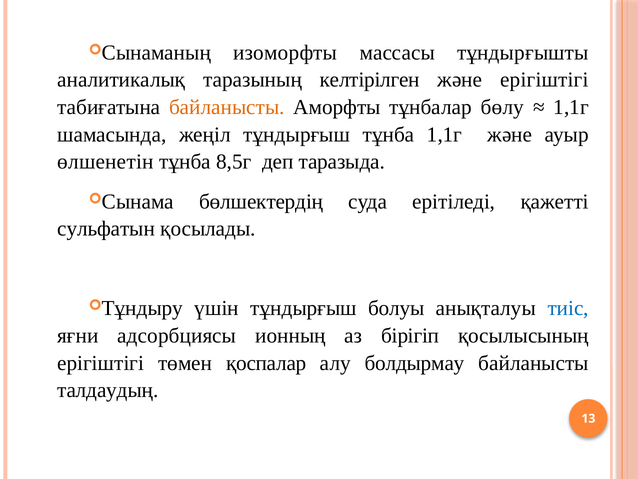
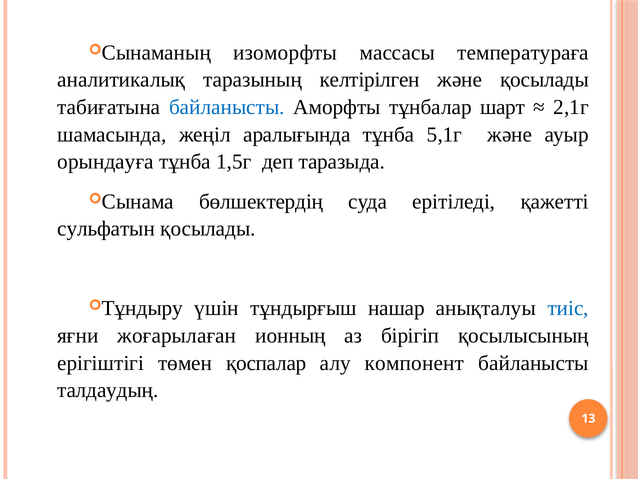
тұндырғышты: тұндырғышты -> температураға (523, 52)
және ерігіштігі: ерігіштігі -> қосылады (545, 80)
байланысты colour: orange -> blue (227, 107)
бөлу: бөлу -> шарт (503, 107)
1,1г: 1,1г -> 2,1г (571, 107)
жеңіл тұндырғыш: тұндырғыш -> аралығында (297, 134)
тұнба 1,1г: 1,1г -> 5,1г (445, 134)
өлшенетін: өлшенетін -> орындауға (106, 162)
8,5г: 8,5г -> 1,5г (234, 162)
болуы: болуы -> нашар (396, 308)
адсорбциясы: адсорбциясы -> жоғарылаған (177, 335)
болдырмау: болдырмау -> компонент (414, 363)
